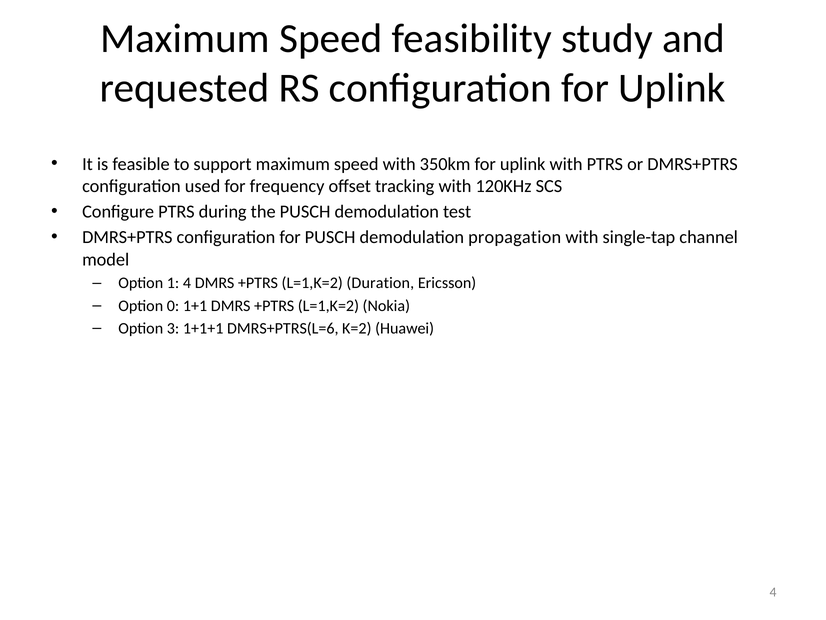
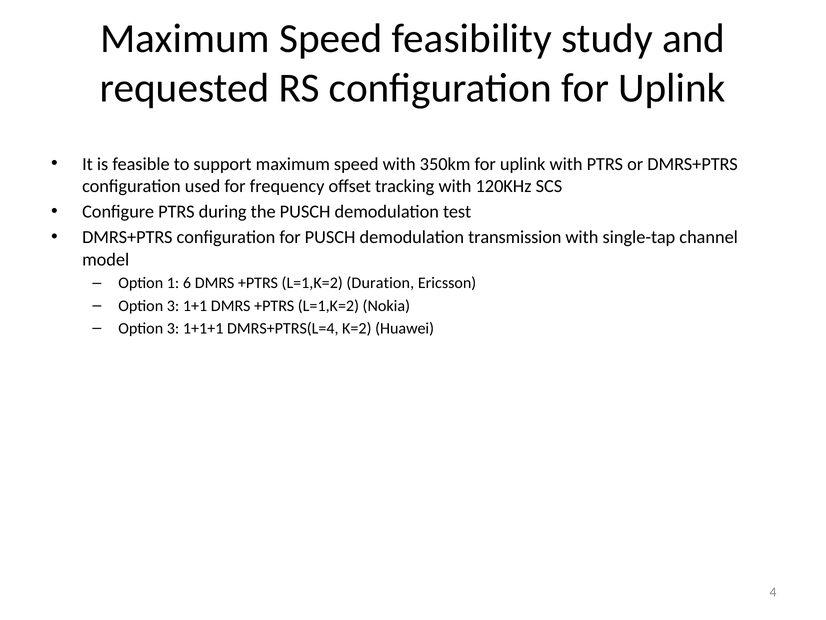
propagation: propagation -> transmission (515, 237)
1 4: 4 -> 6 (187, 283)
0: 0 -> 3 (173, 305)
DMRS+PTRS(L=6: DMRS+PTRS(L=6 -> DMRS+PTRS(L=4 (283, 328)
